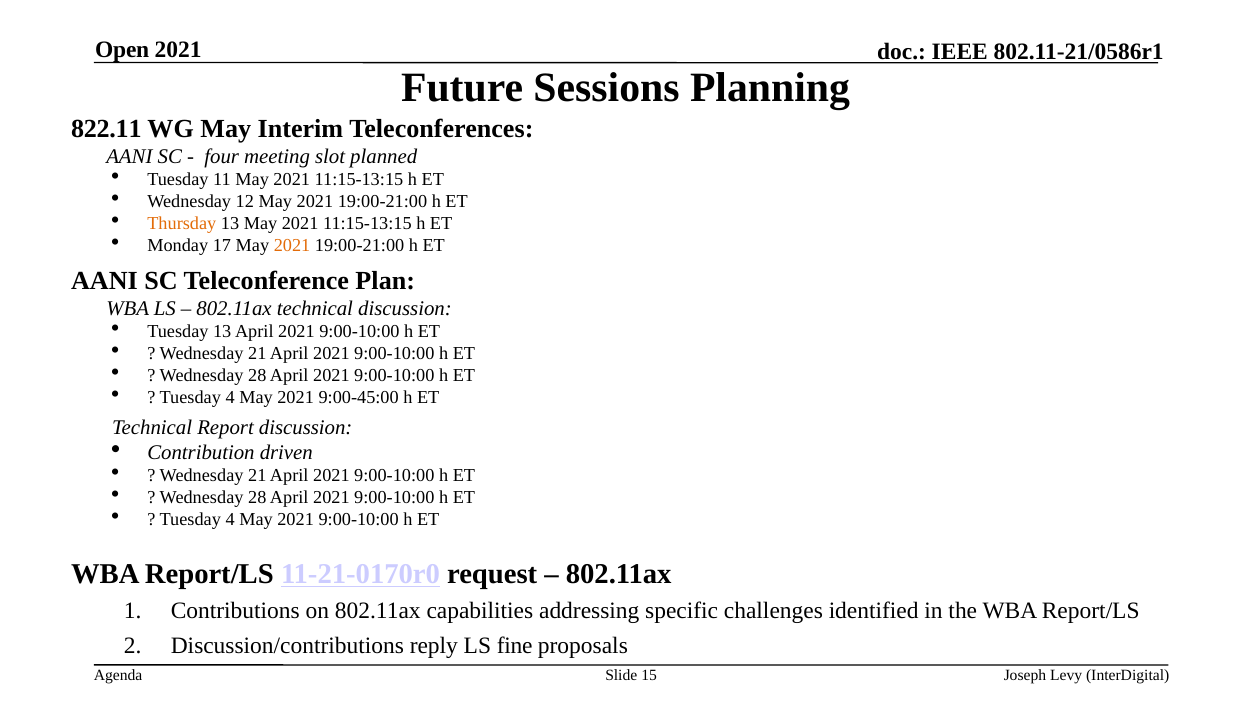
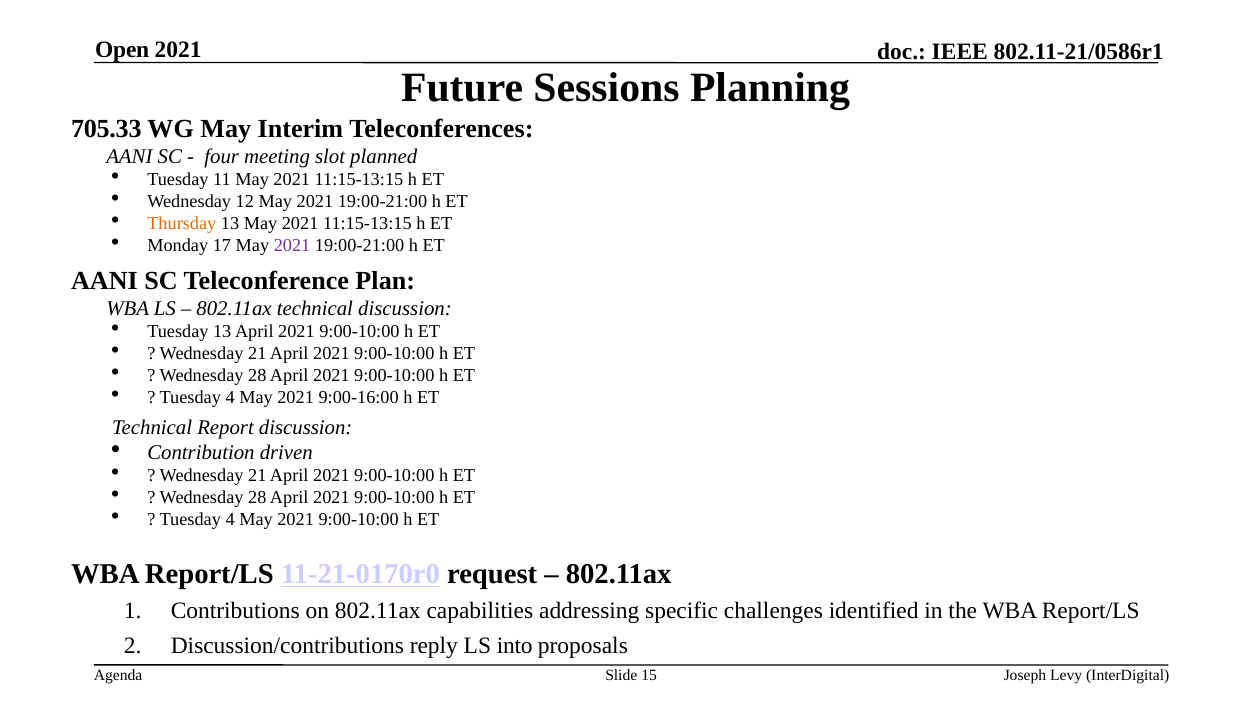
822.11: 822.11 -> 705.33 (106, 129)
2021 colour: orange -> purple (292, 246)
9:00-45:00: 9:00-45:00 -> 9:00-16:00 (359, 398)
fine: fine -> into (515, 646)
